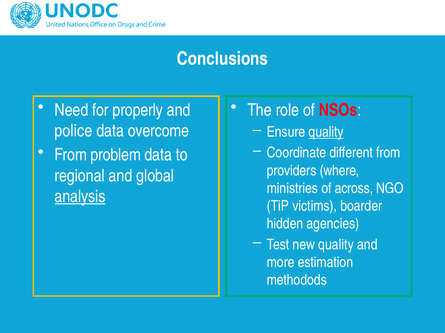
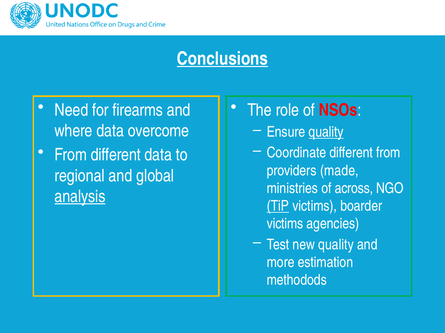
Conclusions underline: none -> present (222, 59)
properly: properly -> firearms (138, 110)
police: police -> where (74, 131)
From problem: problem -> different (116, 155)
where: where -> made (339, 171)
TiP underline: none -> present (278, 206)
hidden: hidden -> victims (285, 224)
